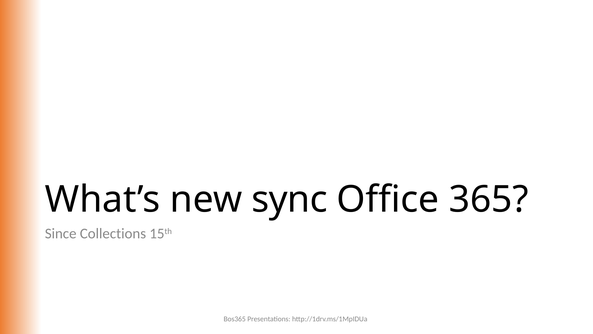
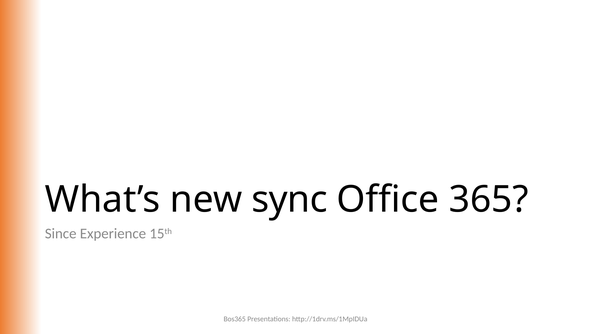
Collections: Collections -> Experience (113, 233)
